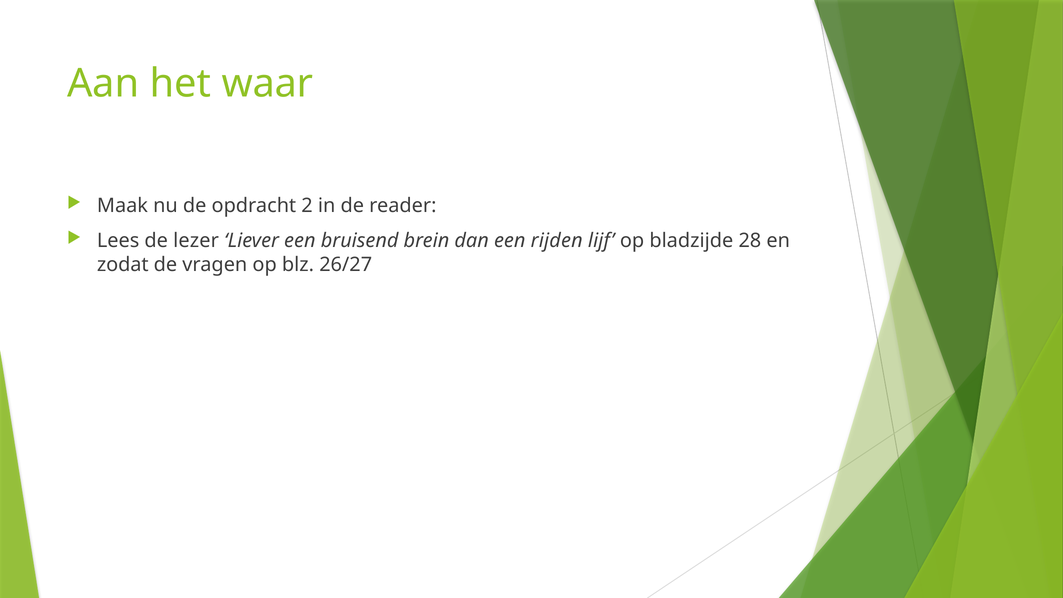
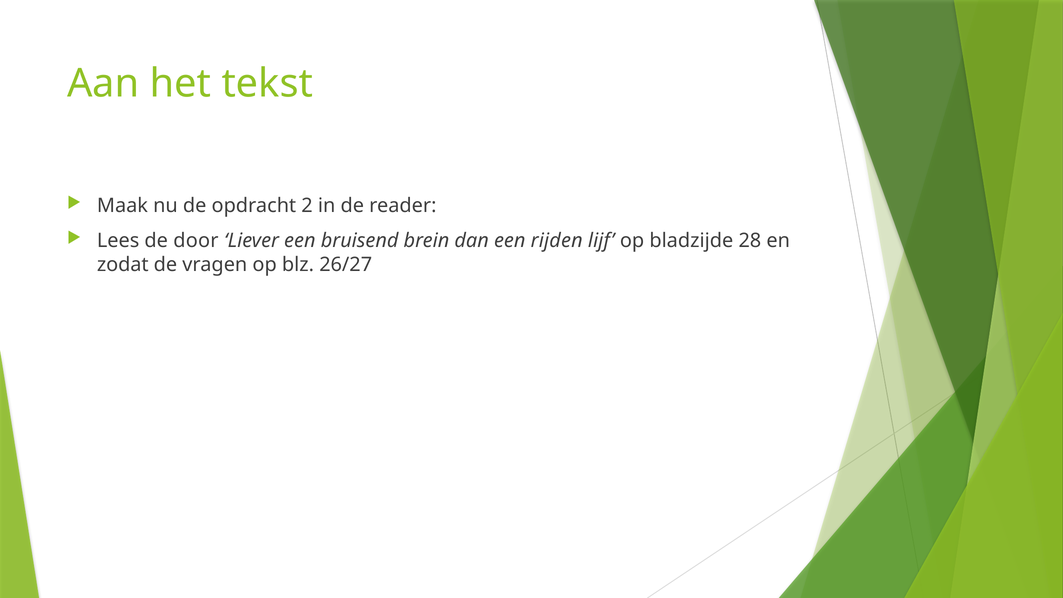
waar: waar -> tekst (267, 84)
lezer: lezer -> door (196, 241)
